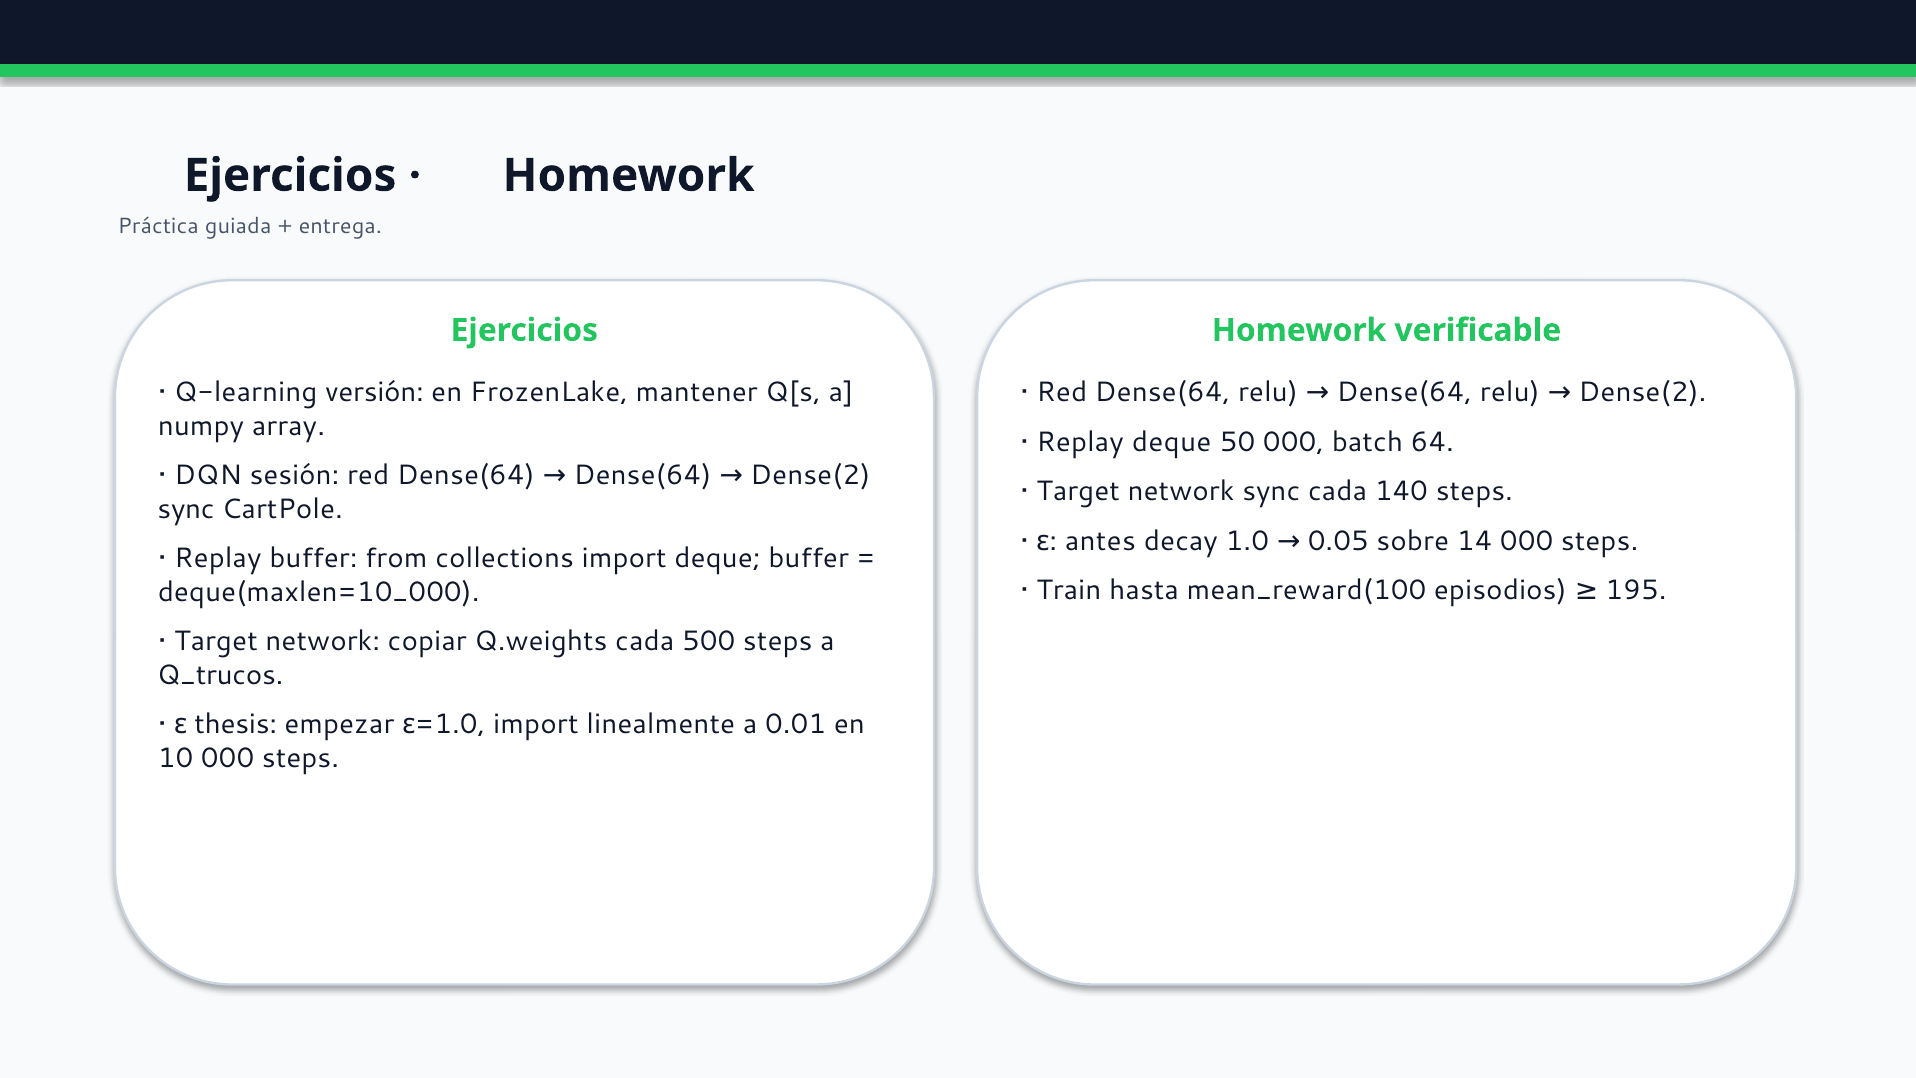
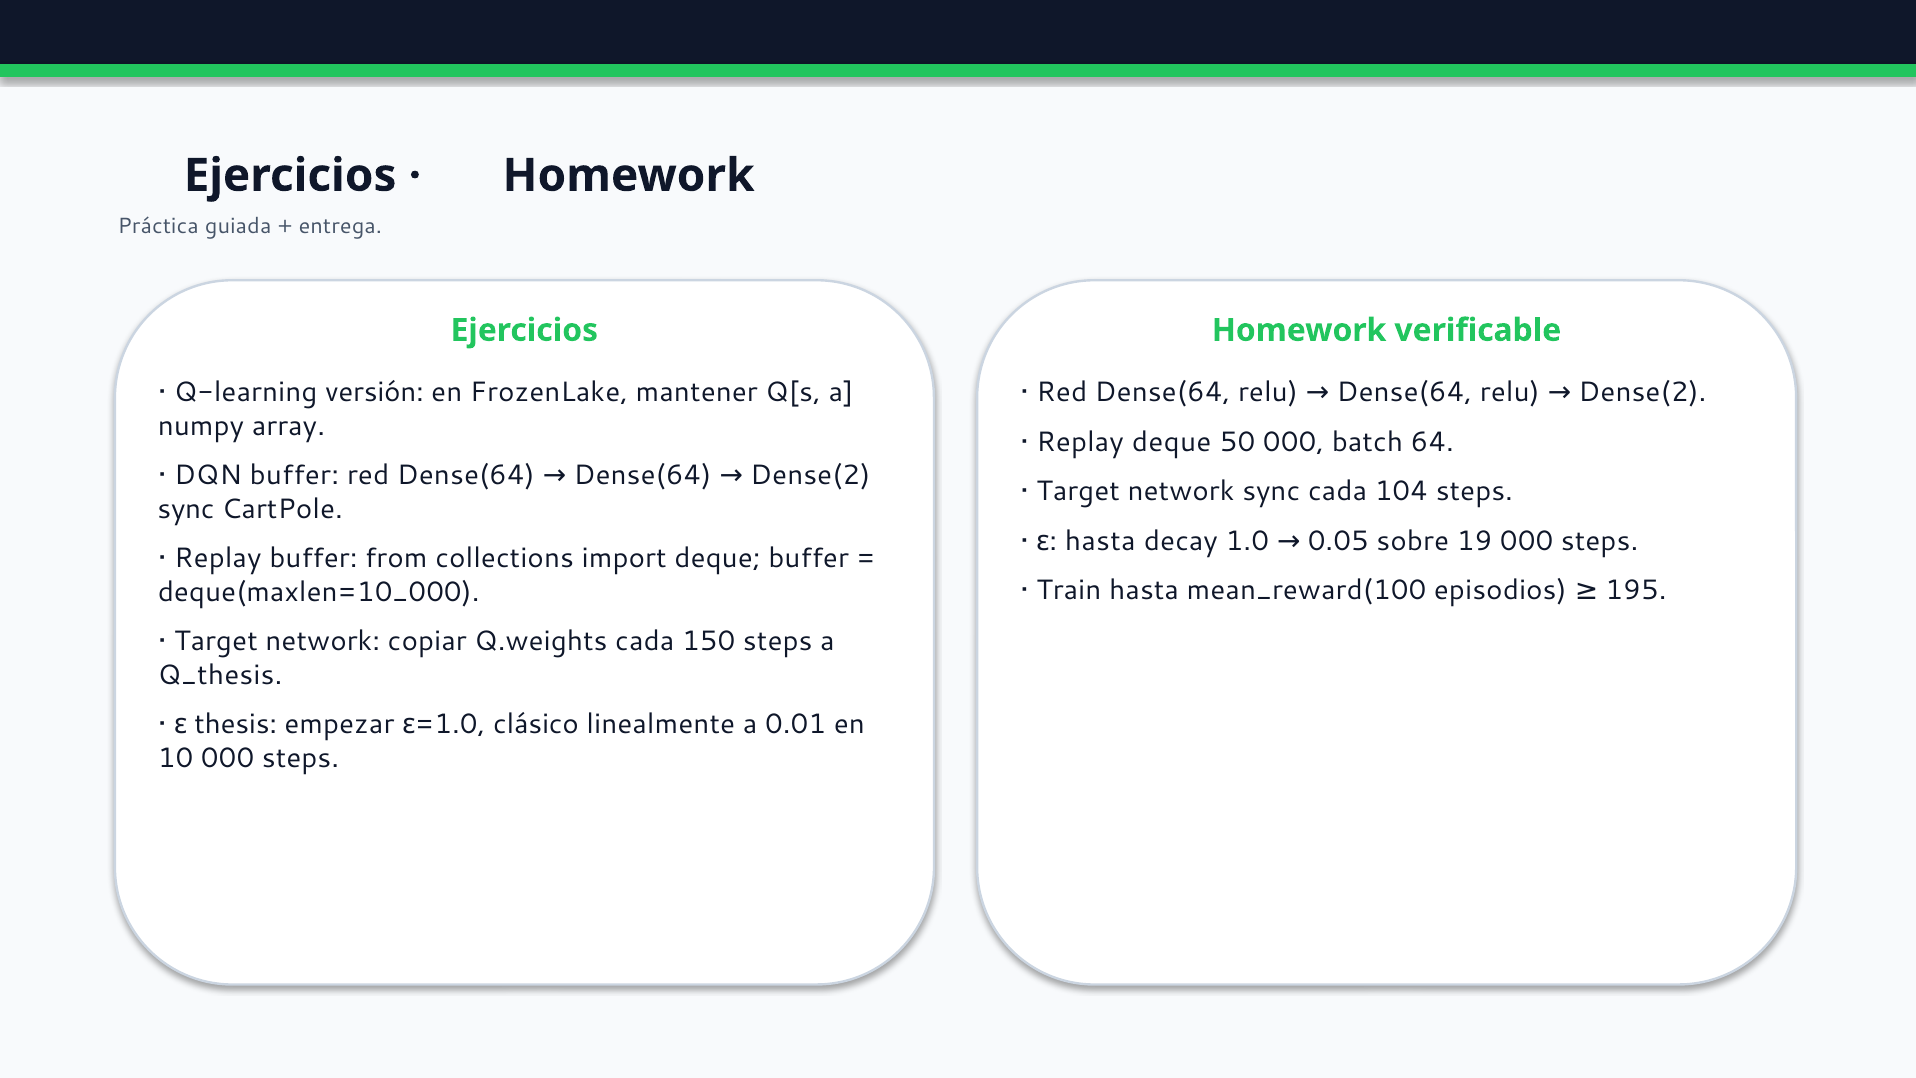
DQN sesión: sesión -> buffer (294, 475)
140: 140 -> 104 (1401, 491)
antes: antes -> hasta (1100, 541)
14: 14 -> 19 (1475, 541)
500: 500 -> 150 (709, 641)
Q_trucos: Q_trucos -> Q_thesis (220, 675)
import: import -> clásico (536, 724)
